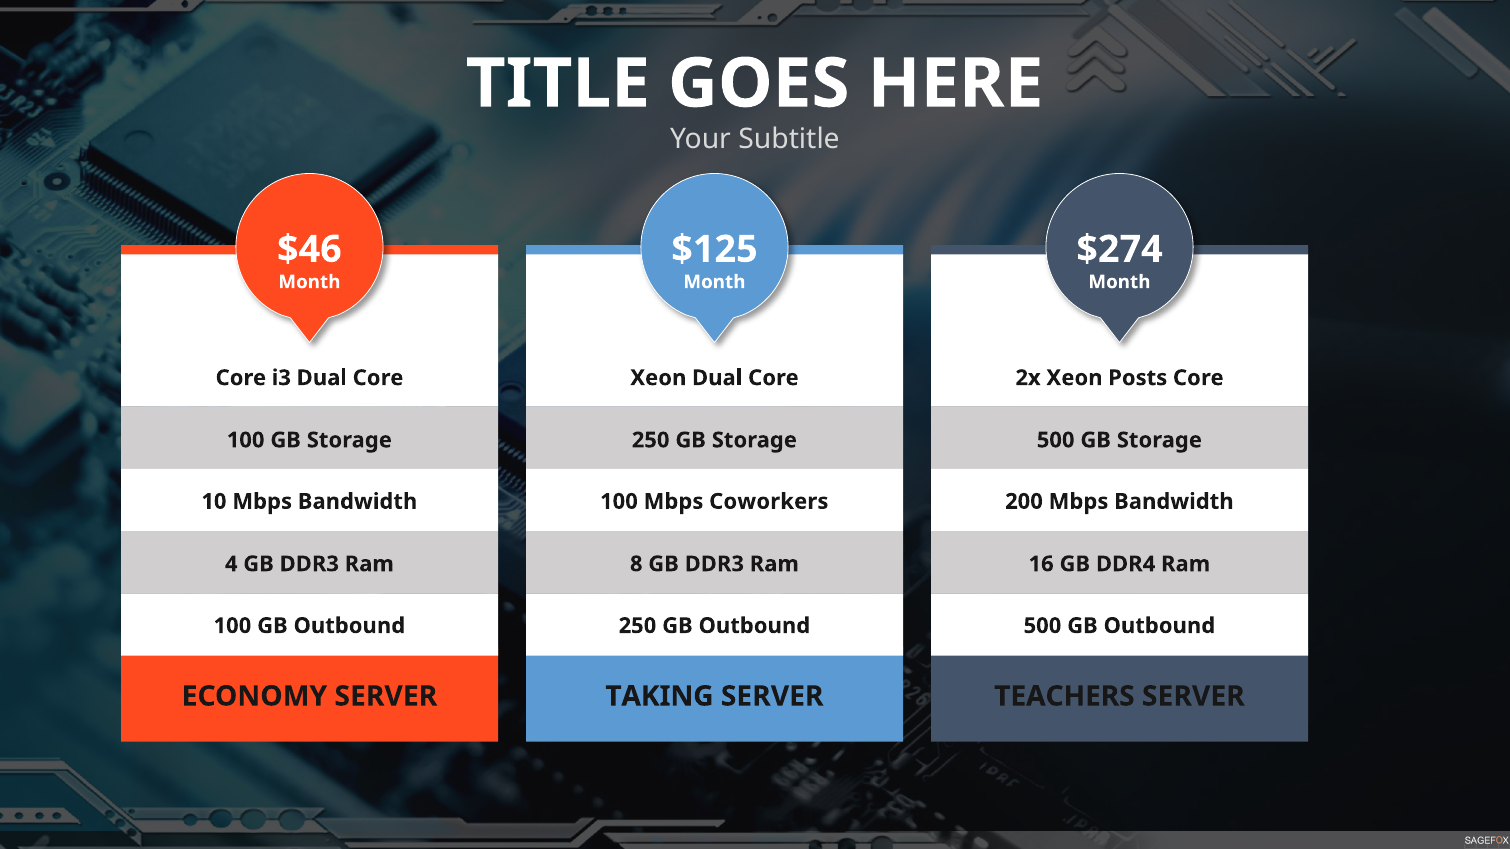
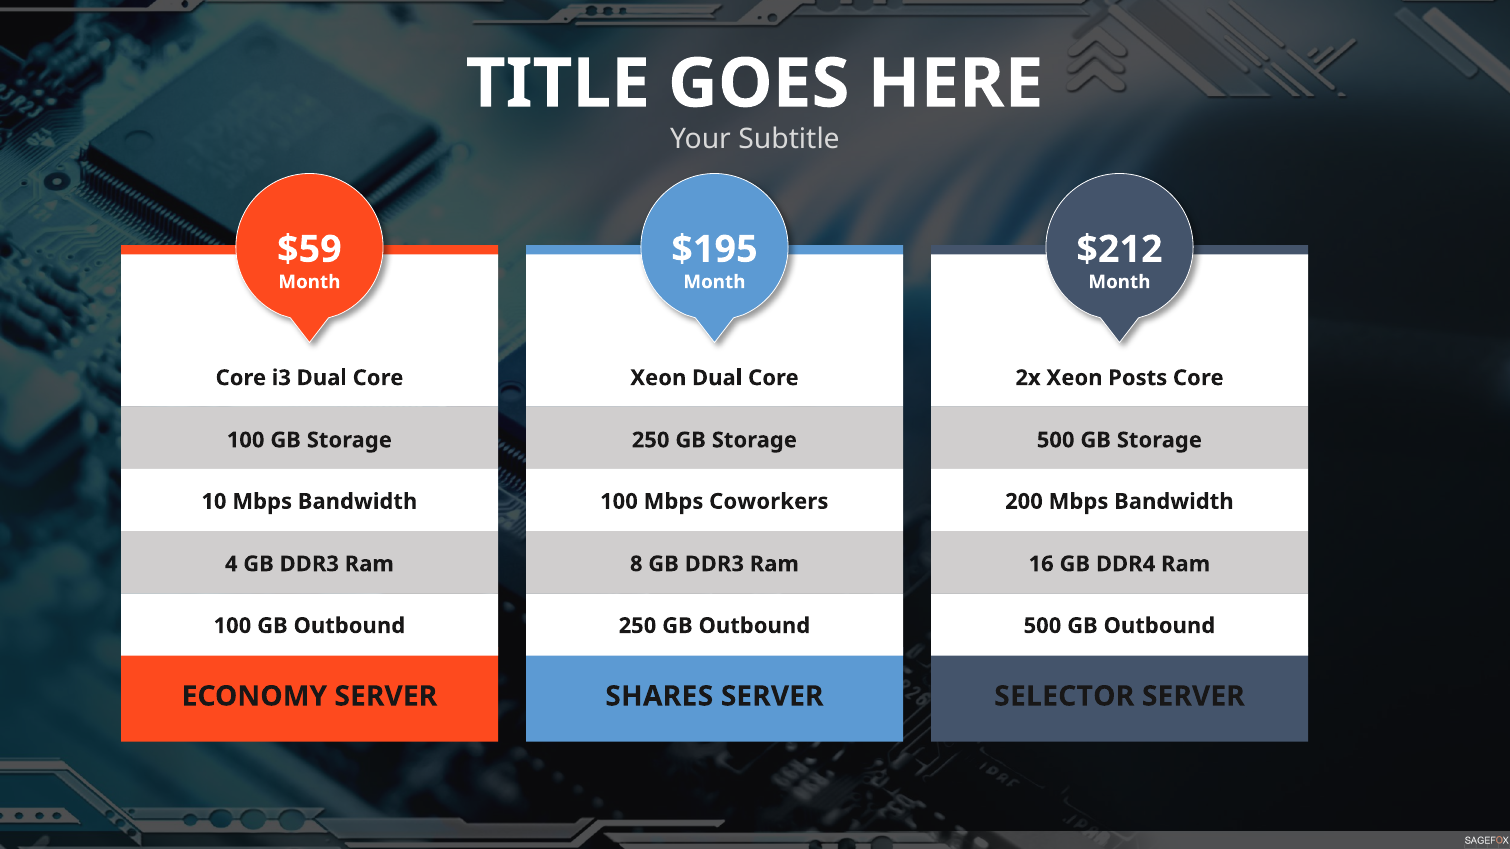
$46: $46 -> $59 (309, 249)
$125: $125 -> $195 (714, 249)
$274: $274 -> $212 (1120, 249)
TAKING: TAKING -> SHARES (659, 697)
TEACHERS: TEACHERS -> SELECTOR (1064, 697)
